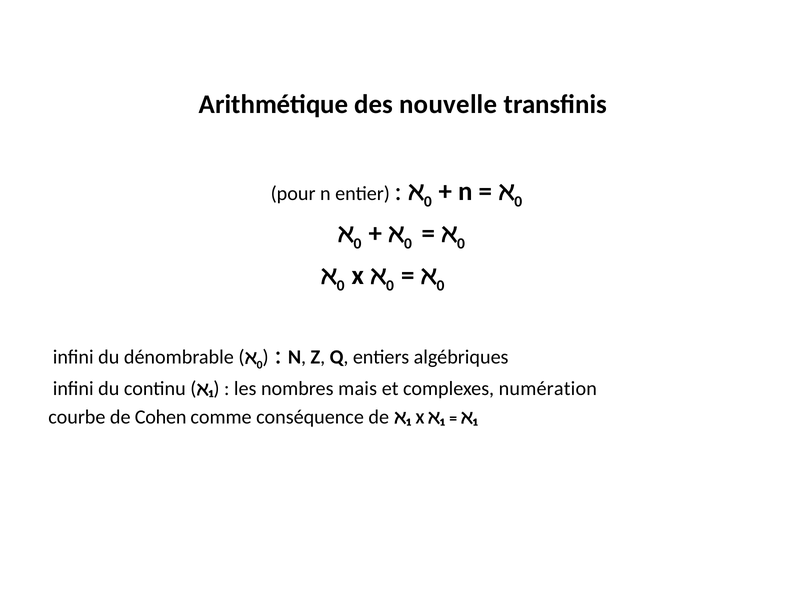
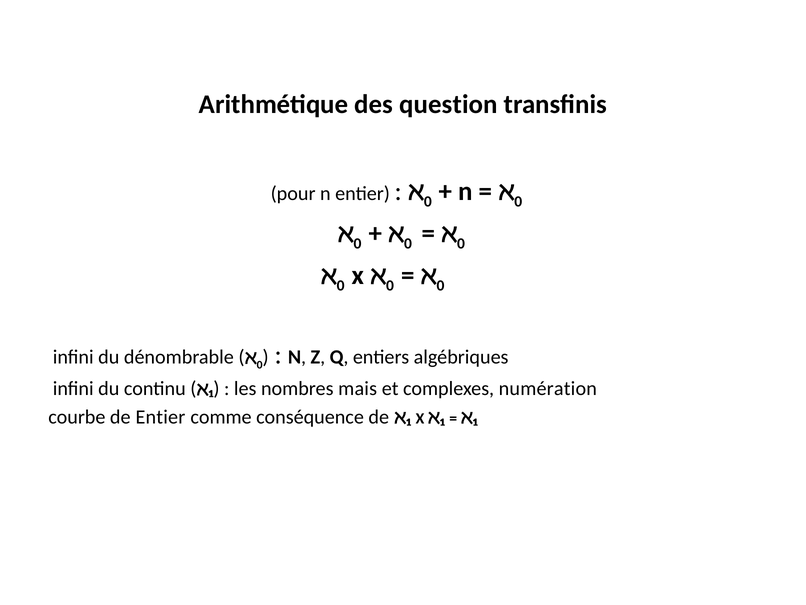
nouvelle: nouvelle -> question (448, 104)
de Cohen: Cohen -> Entier (160, 417)
